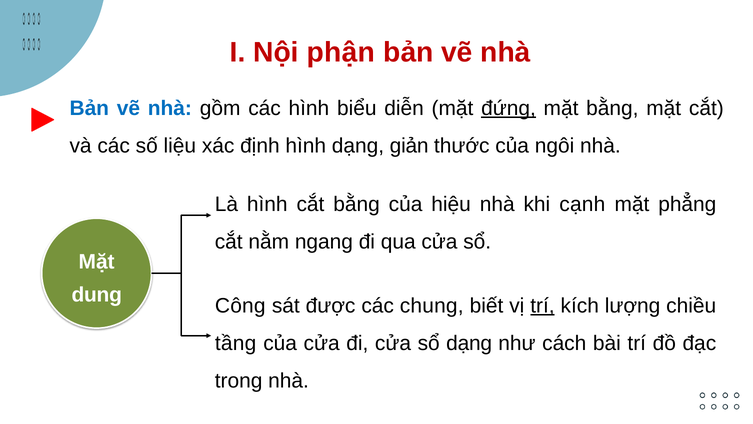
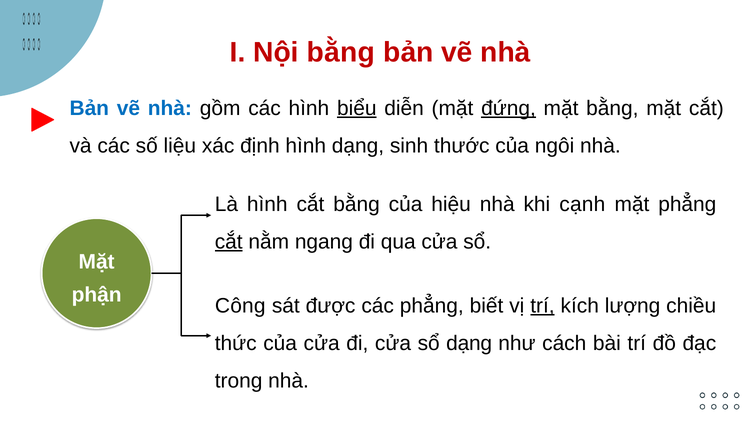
Nội phận: phận -> bằng (341, 52)
biểu underline: none -> present (357, 108)
giản: giản -> sinh (409, 146)
cắt underline: none -> present (229, 242)
dung: dung -> phận (97, 294)
các chung: chung -> phẳng (432, 305)
tầng: tầng -> thức (236, 343)
